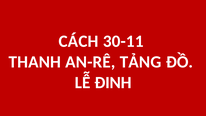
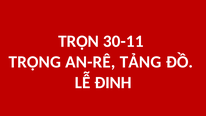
CÁCH: CÁCH -> TRỌN (79, 41)
THANH: THANH -> TRỌNG (35, 62)
